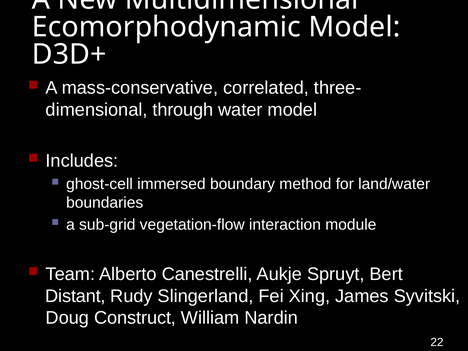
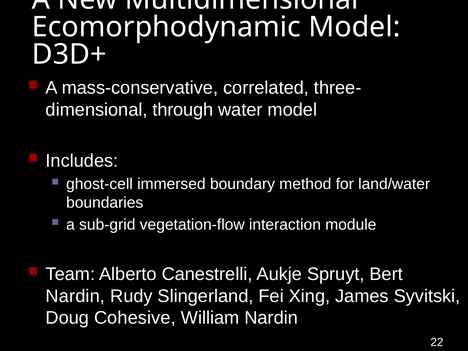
Distant: Distant -> Nardin (75, 296)
Construct: Construct -> Cohesive (135, 318)
